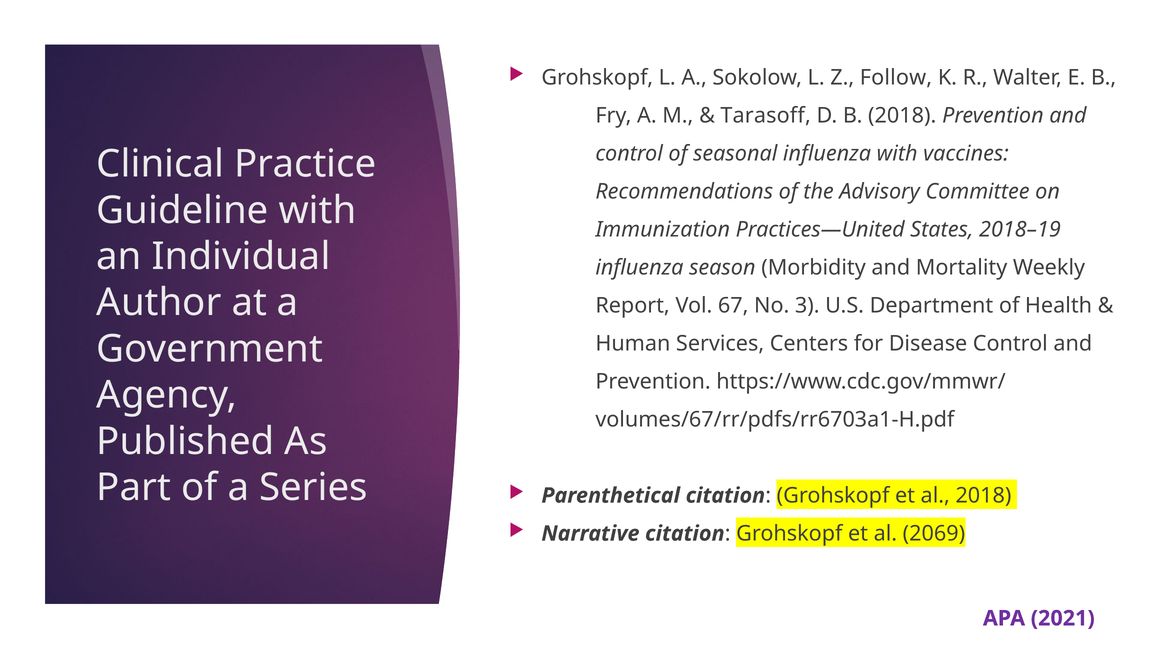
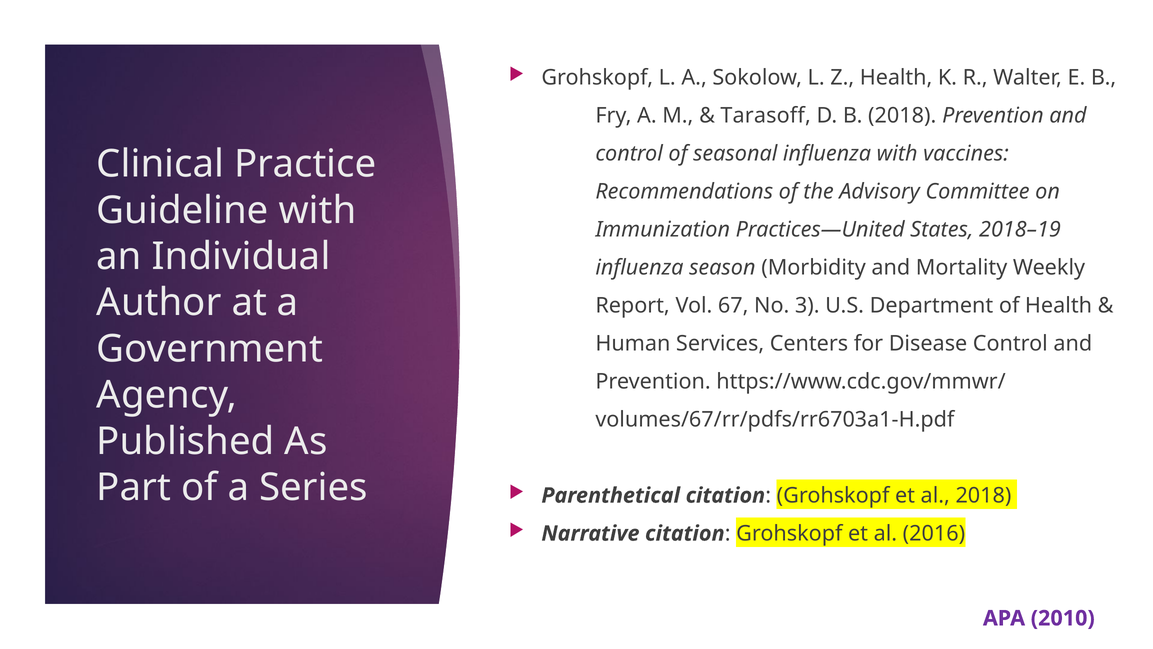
Z Follow: Follow -> Health (896, 78)
2069: 2069 -> 2016 (934, 533)
2021: 2021 -> 2010 (1063, 618)
